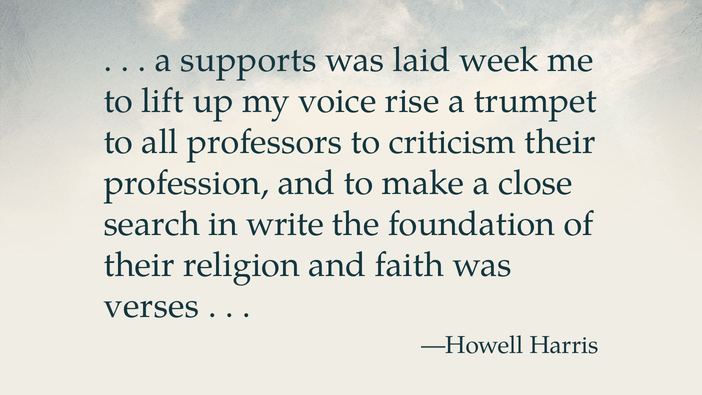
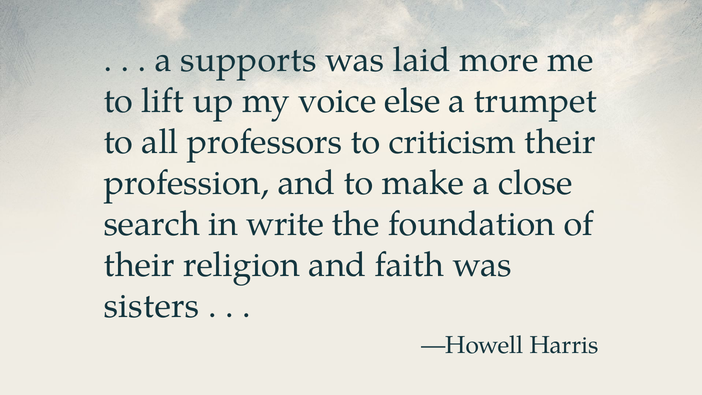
week: week -> more (499, 60)
rise: rise -> else (412, 101)
verses: verses -> sisters (151, 306)
